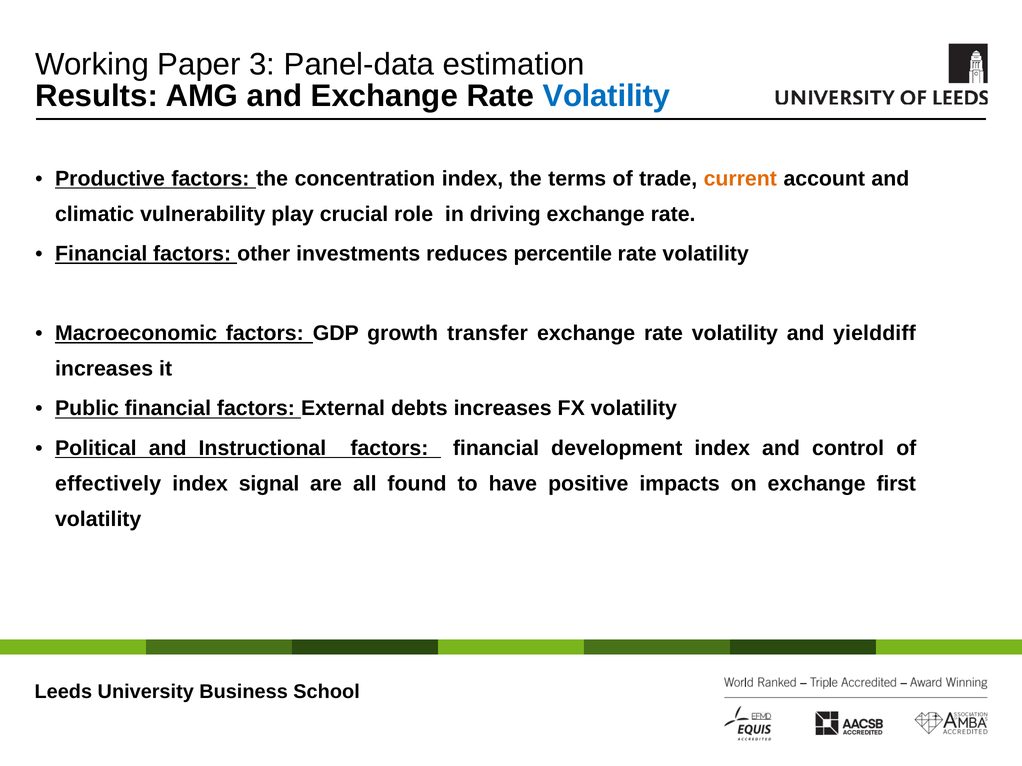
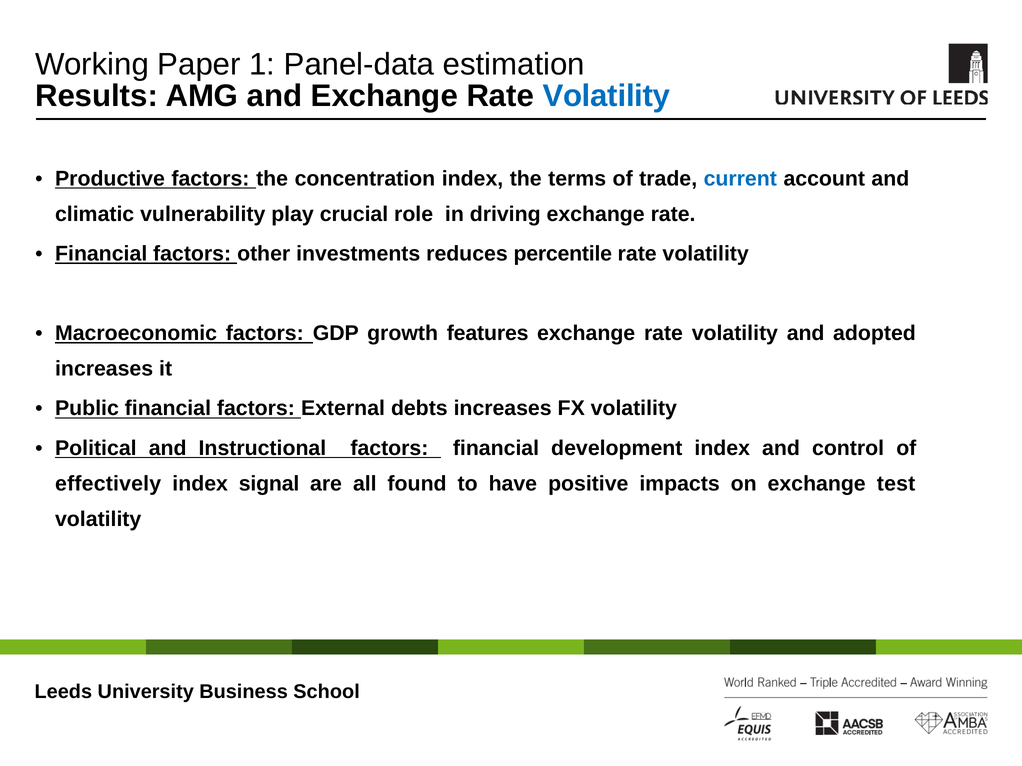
3: 3 -> 1 (262, 65)
current colour: orange -> blue (740, 179)
transfer: transfer -> features (488, 333)
yielddiff: yielddiff -> adopted (874, 333)
first: first -> test (896, 484)
